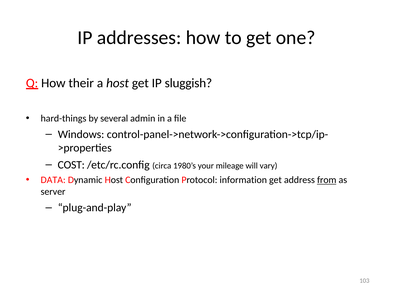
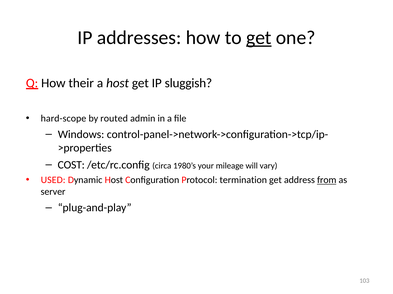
get underline: none -> present (259, 38)
hard-things: hard-things -> hard-scope (63, 119)
several: several -> routed (114, 119)
DATA: DATA -> USED (53, 180)
information: information -> termination (243, 180)
